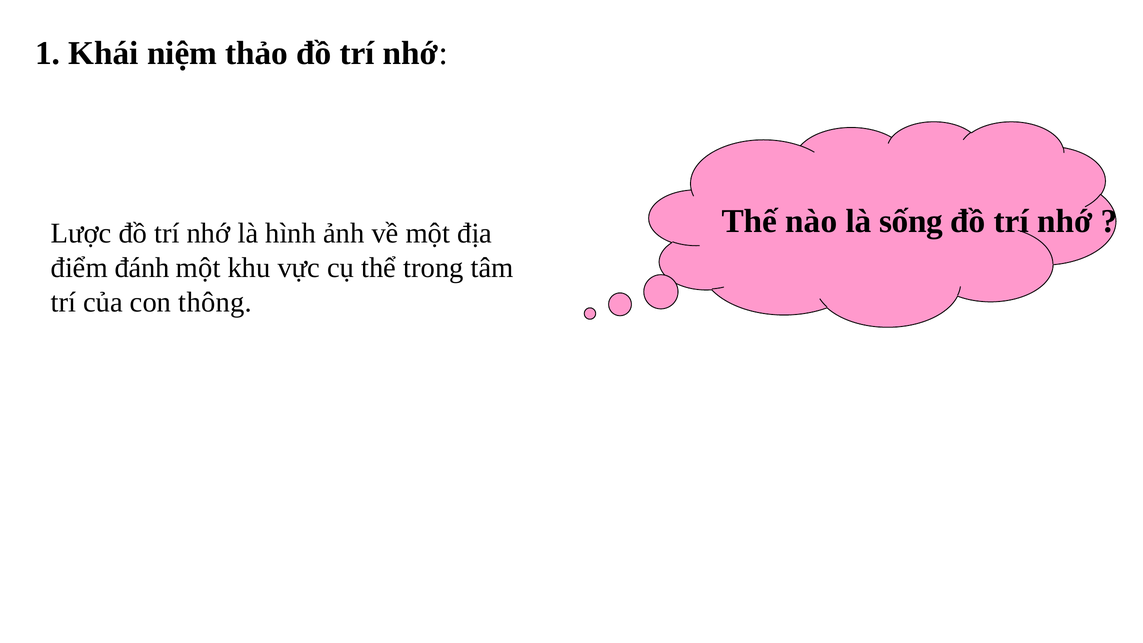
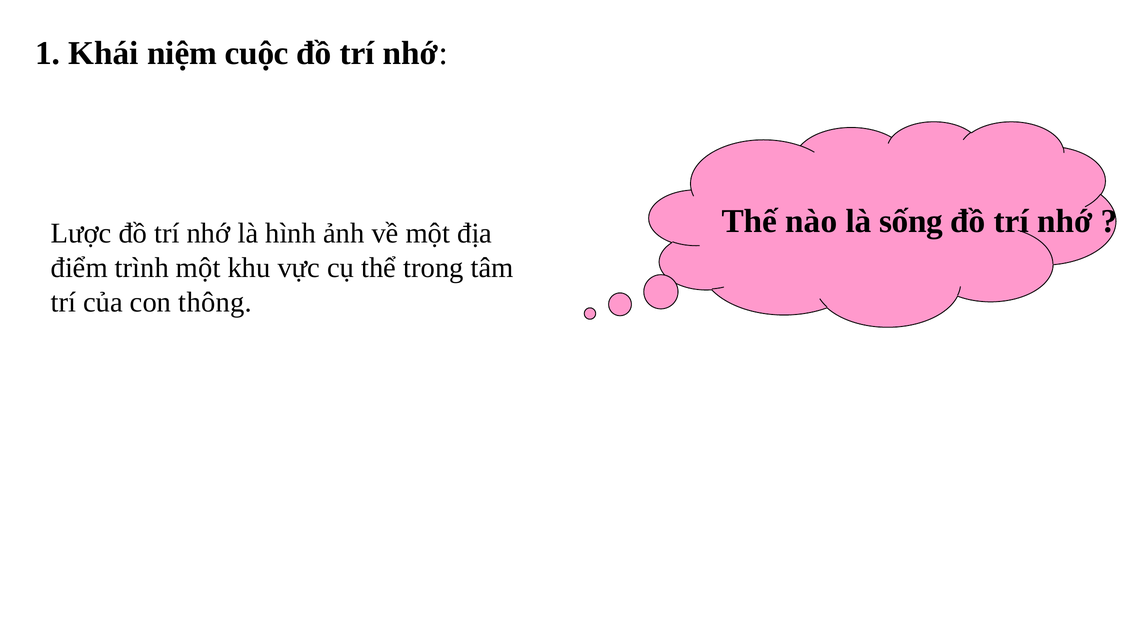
thảo: thảo -> cuộc (257, 53)
đánh: đánh -> trình (142, 268)
